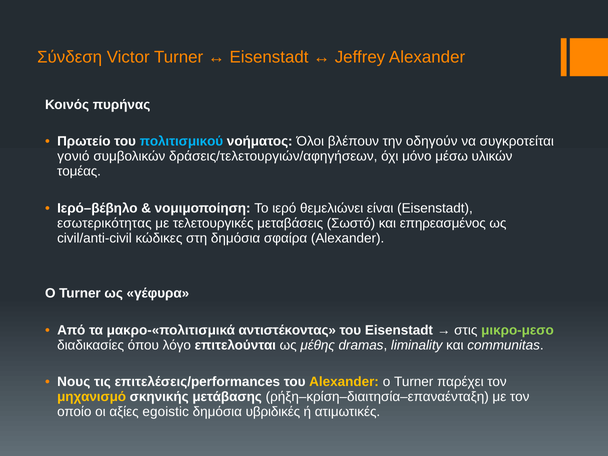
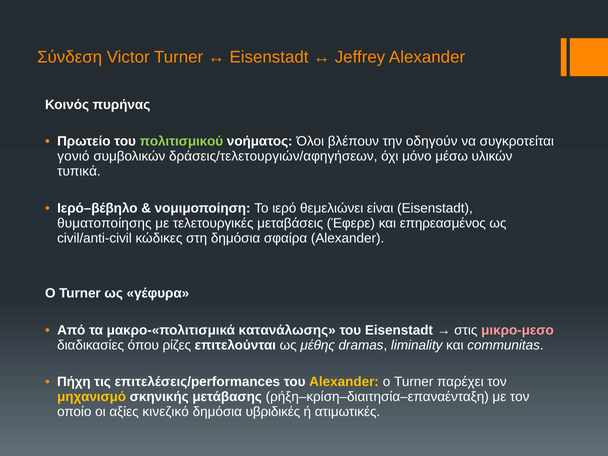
πολιτισμικού colour: light blue -> light green (181, 141)
τομέας: τομέας -> τυπικά (79, 171)
εσωτερικότητας: εσωτερικότητας -> θυματοποίησης (104, 223)
Σωστό: Σωστό -> Έφερε (351, 223)
αντιστέκοντας: αντιστέκοντας -> κατανάλωσης (287, 330)
μικρο-μεσο colour: light green -> pink (517, 330)
λόγο: λόγο -> ρίζες (177, 345)
Νους: Νους -> Πήχη (74, 382)
egoistic: egoistic -> κινεζικό (166, 412)
